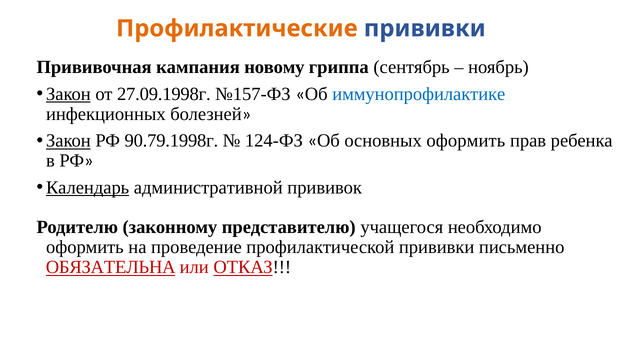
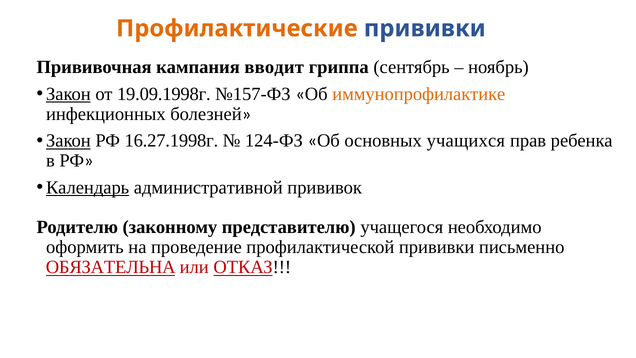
новому: новому -> вводит (274, 67)
27.09.1998г: 27.09.1998г -> 19.09.1998г (164, 94)
иммунопрофилактике colour: blue -> orange (419, 94)
90.79.1998г: 90.79.1998г -> 16.27.1998г (171, 141)
основных оформить: оформить -> учащихся (466, 141)
